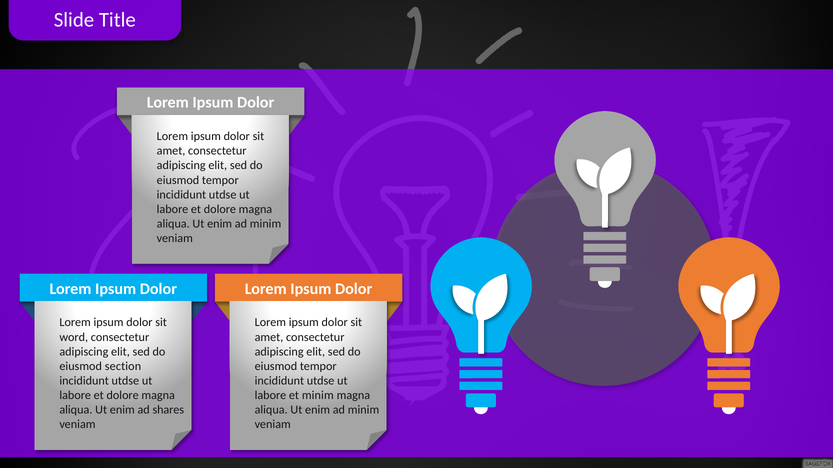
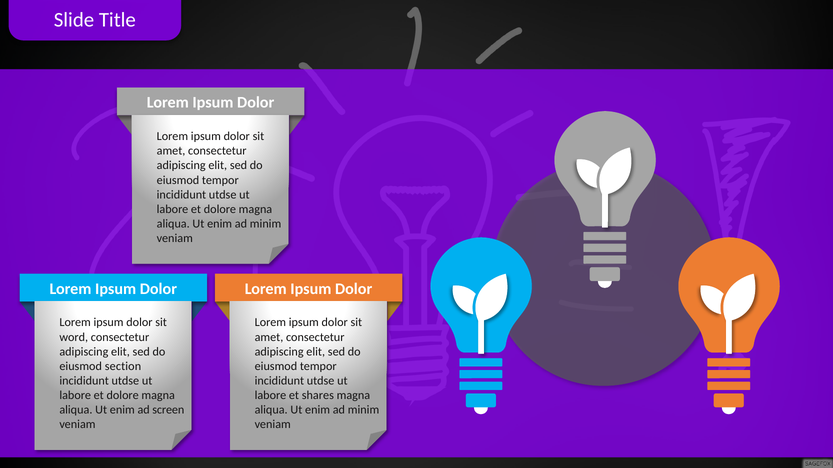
et minim: minim -> shares (318, 396)
shares: shares -> screen (168, 410)
